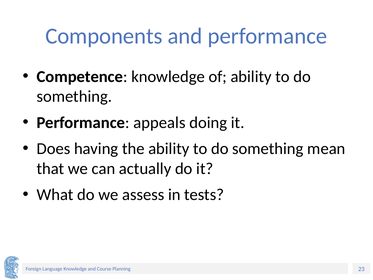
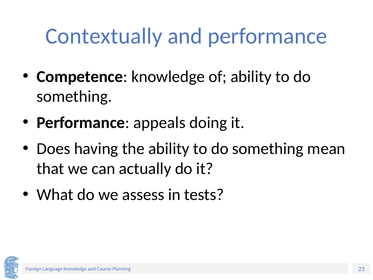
Components: Components -> Contextually (104, 36)
